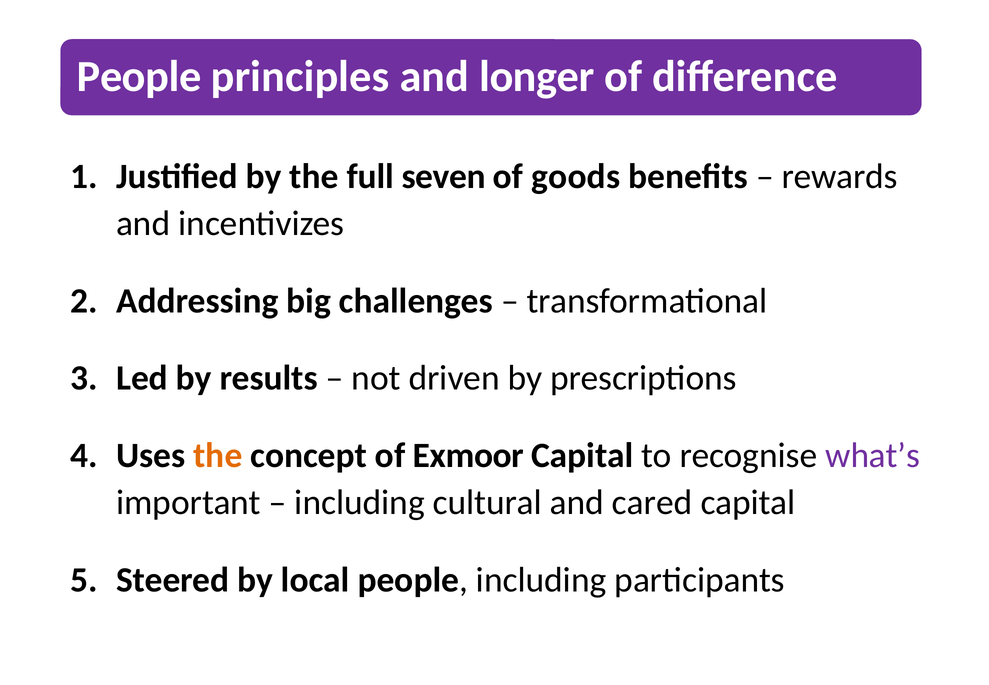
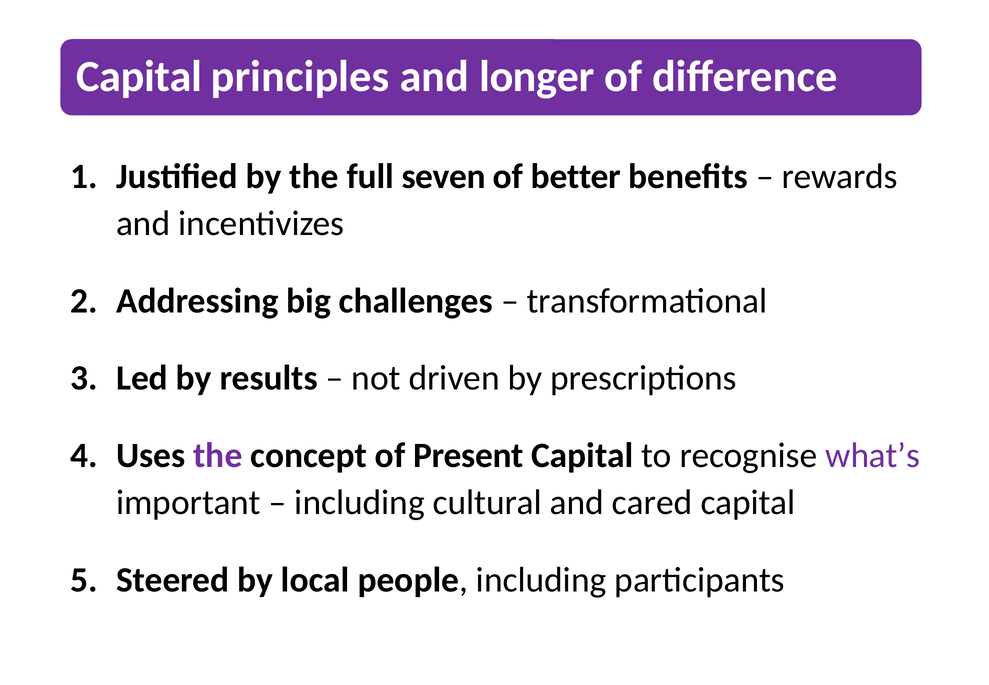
People: People -> Capital (139, 76)
goods: goods -> better (576, 177)
the colour: orange -> purple (218, 455)
Exmoor: Exmoor -> Present (468, 455)
